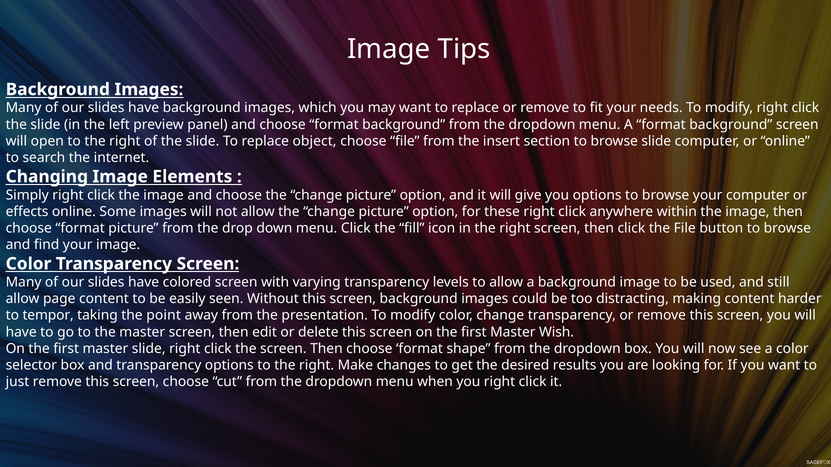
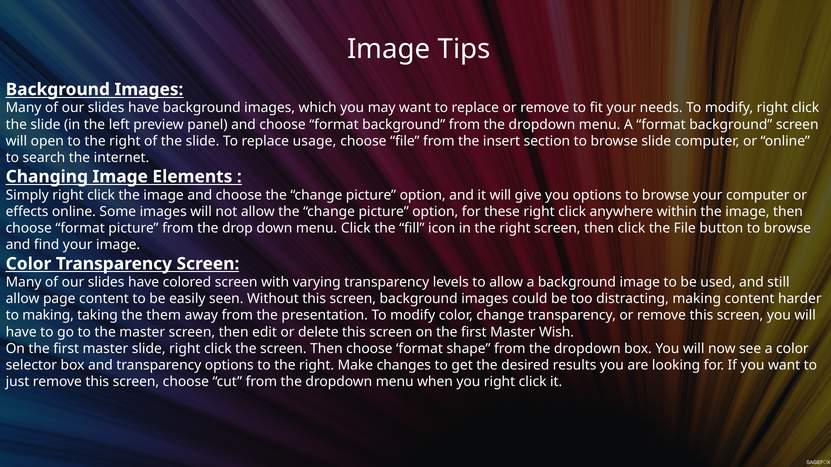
object: object -> usage (315, 141)
to tempor: tempor -> making (48, 316)
point: point -> them (164, 316)
